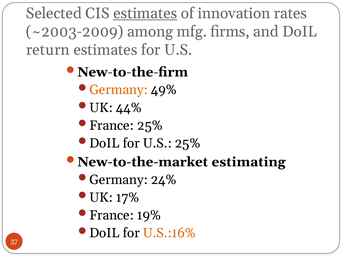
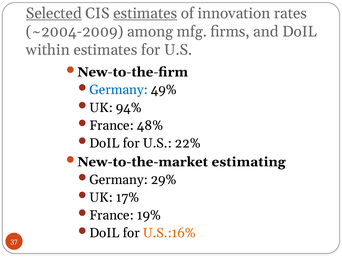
Selected underline: none -> present (54, 13)
~2003-2009: ~2003-2009 -> ~2004-2009 (75, 32)
return: return -> within (48, 50)
Germany colour: orange -> blue (119, 90)
44%: 44% -> 94% (129, 107)
France 25%: 25% -> 48% (150, 125)
U.S 25%: 25% -> 22% (188, 143)
24%: 24% -> 29% (164, 179)
